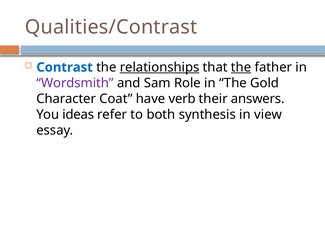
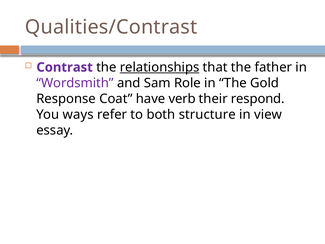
Contrast colour: blue -> purple (65, 67)
the underline: present -> none (241, 67)
Character: Character -> Response (66, 99)
answers: answers -> respond (258, 99)
ideas: ideas -> ways (78, 114)
synthesis: synthesis -> structure (207, 114)
